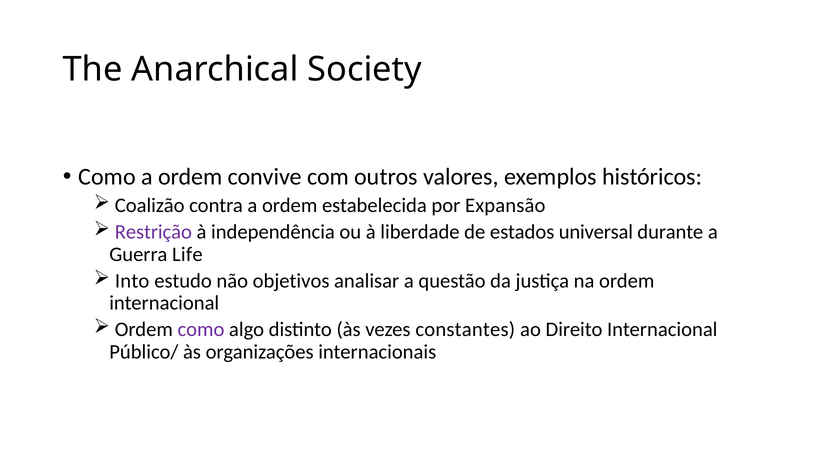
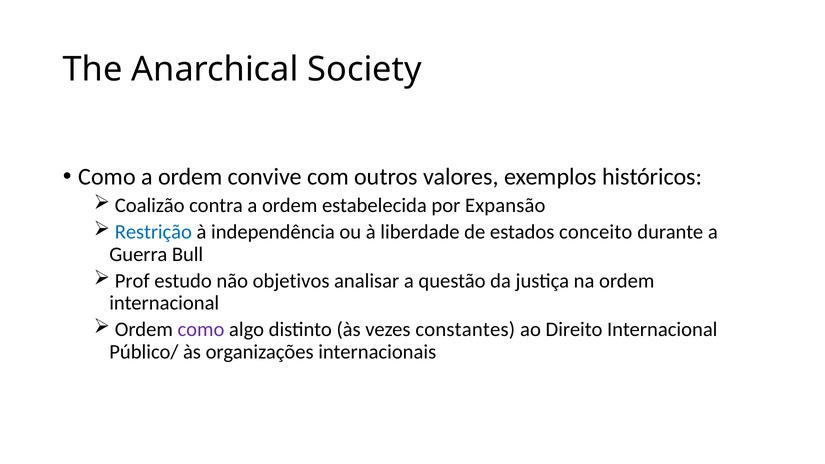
Restrição colour: purple -> blue (153, 232)
universal: universal -> conceito (596, 232)
Life: Life -> Bull (188, 254)
Into: Into -> Prof (132, 281)
